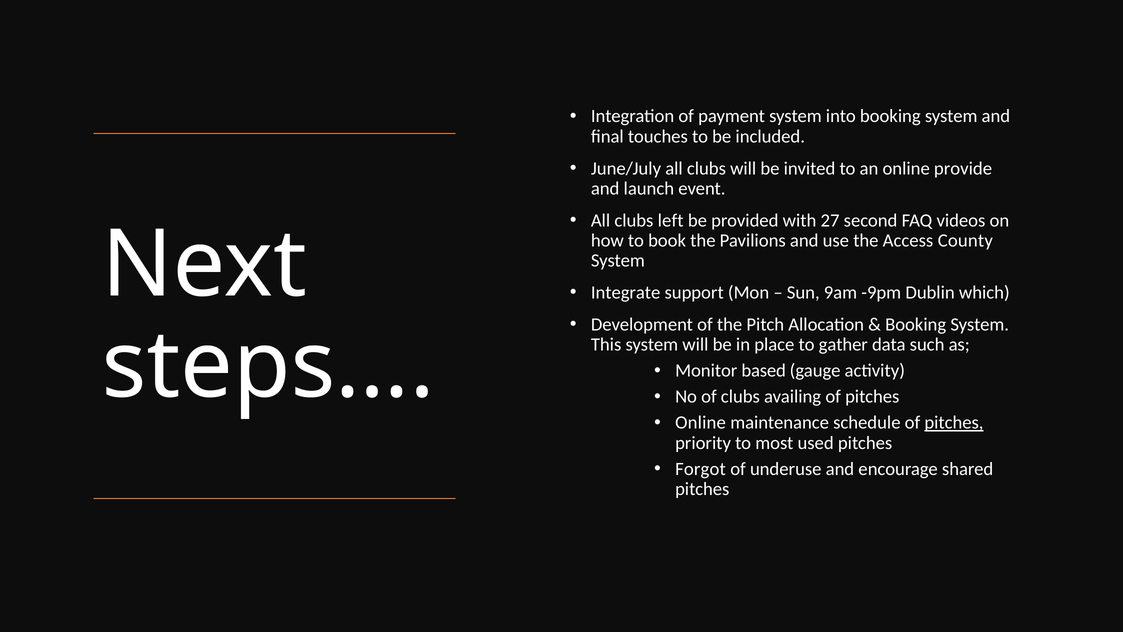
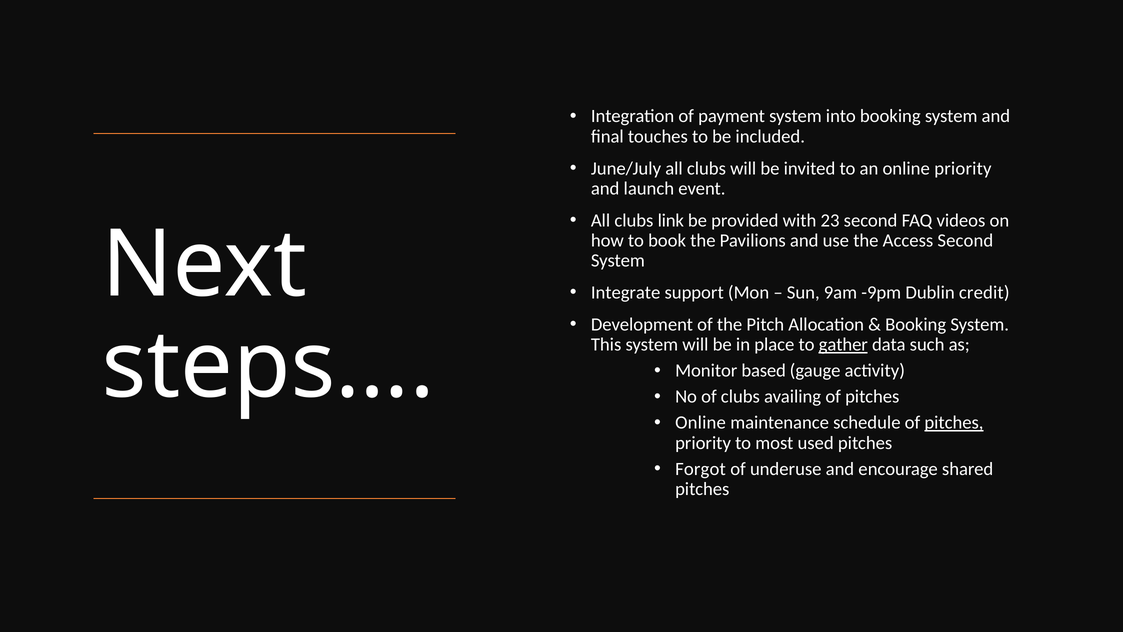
online provide: provide -> priority (963, 168)
left: left -> link (671, 220)
27: 27 -> 23 (830, 220)
Access County: County -> Second (965, 240)
which: which -> credit (984, 292)
gather underline: none -> present (843, 344)
